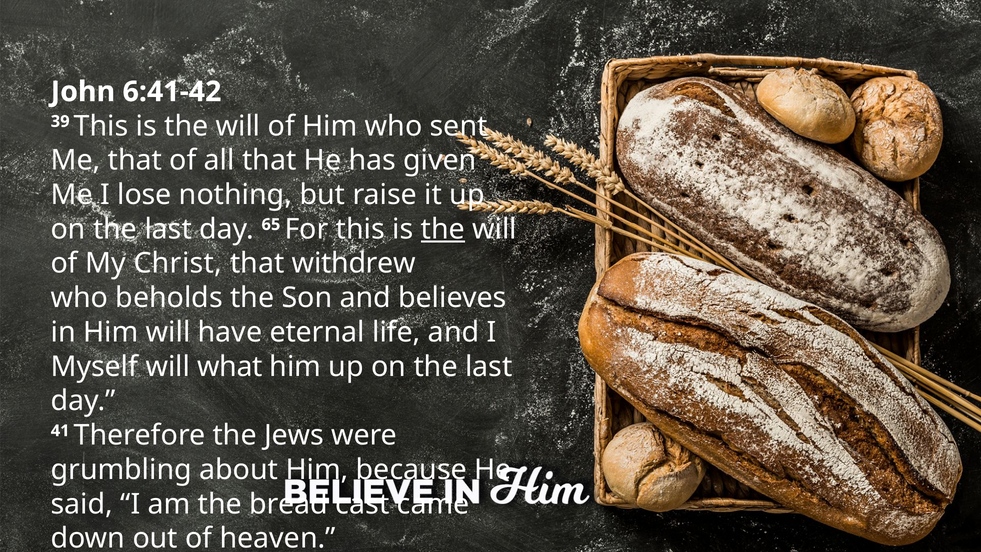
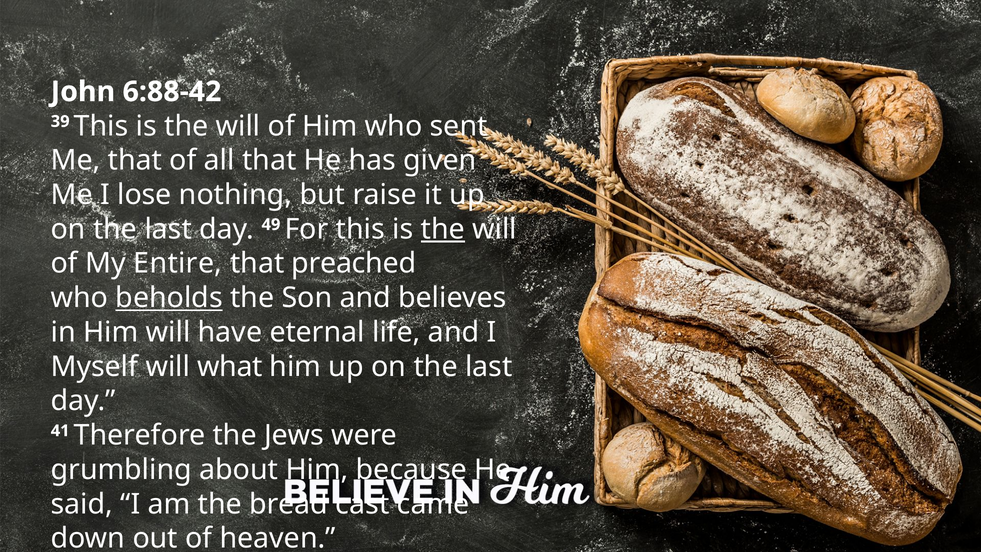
6:41-42: 6:41-42 -> 6:88-42 (172, 92)
65: 65 -> 49 (271, 224)
Christ: Christ -> Entire (178, 263)
withdrew: withdrew -> preached (354, 263)
beholds underline: none -> present (169, 298)
